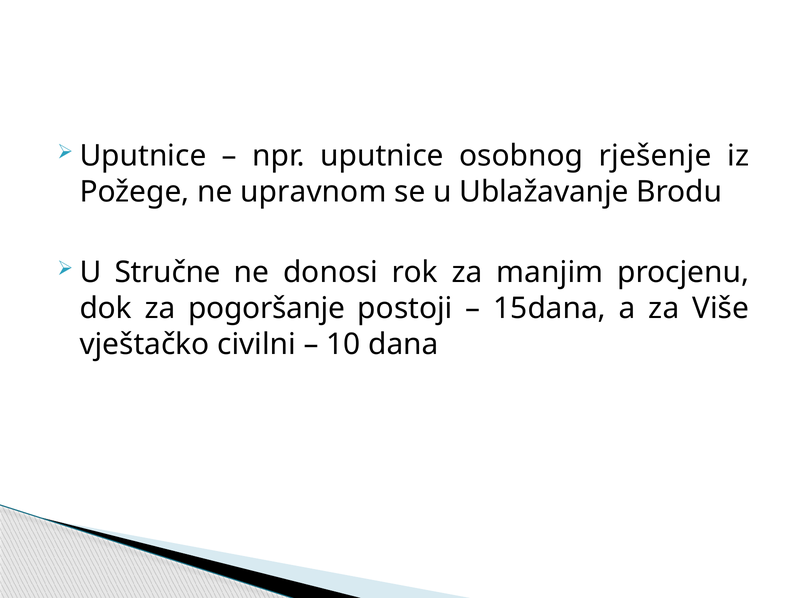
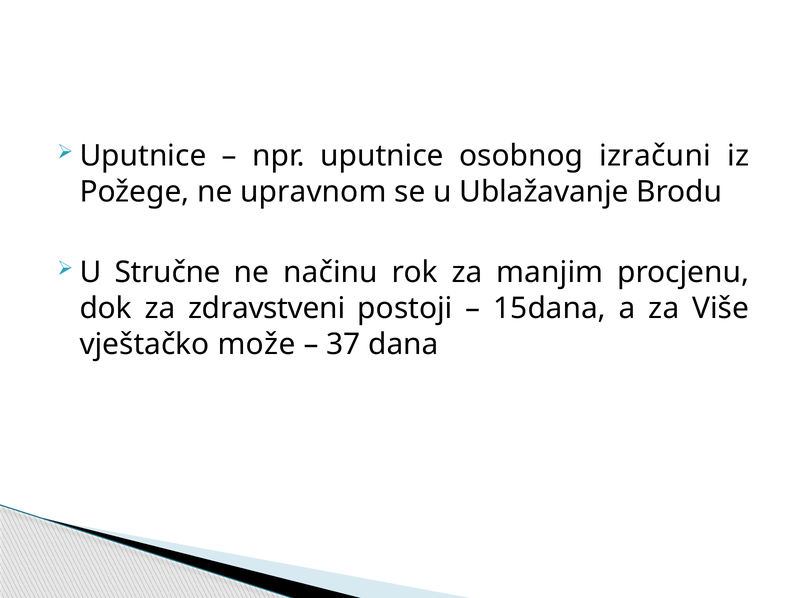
rješenje: rješenje -> izračuni (655, 156)
donosi: donosi -> načinu (331, 272)
pogoršanje: pogoršanje -> zdravstveni (267, 308)
civilni: civilni -> može (256, 344)
10: 10 -> 37 (343, 344)
